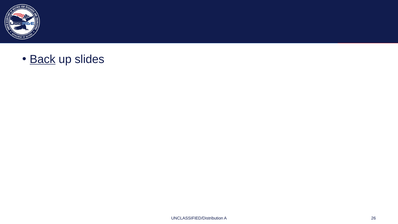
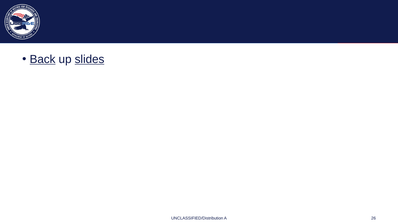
slides underline: none -> present (90, 59)
